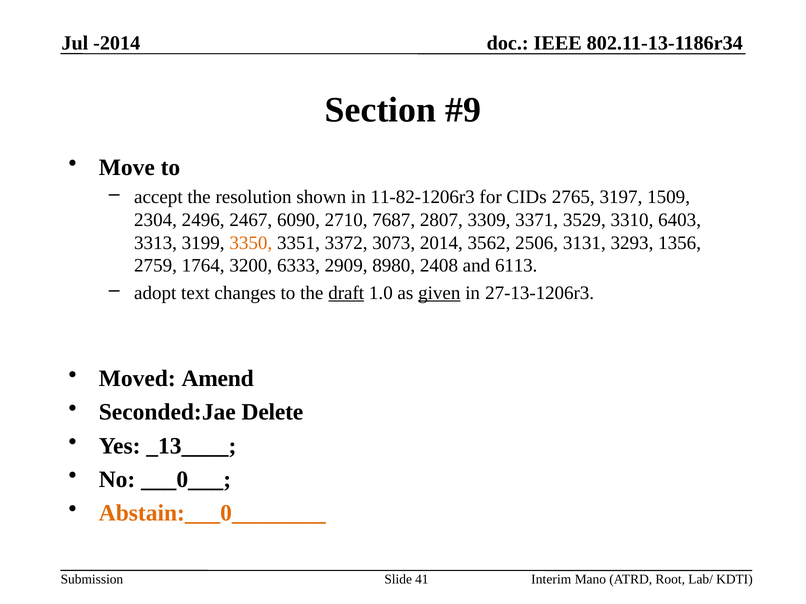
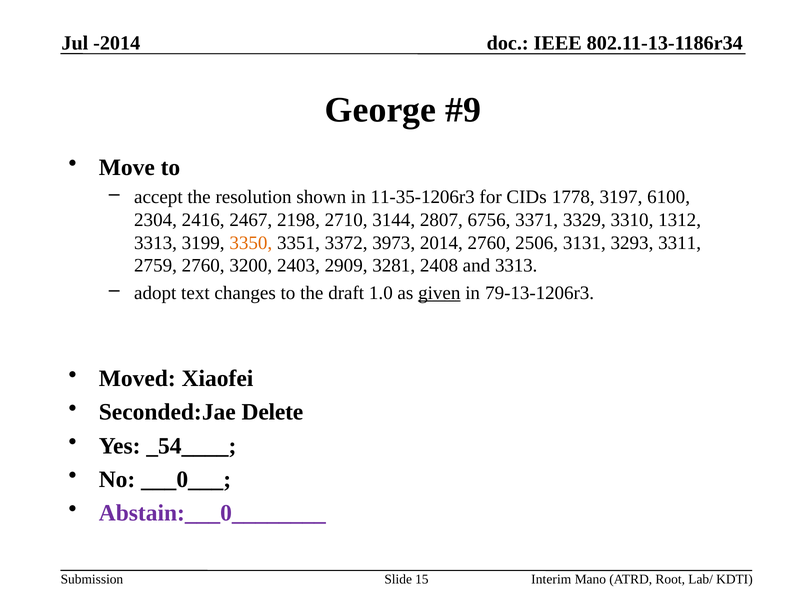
Section: Section -> George (381, 110)
11-82-1206r3: 11-82-1206r3 -> 11-35-1206r3 (423, 197)
2765: 2765 -> 1778 (573, 197)
1509: 1509 -> 6100 (669, 197)
2496: 2496 -> 2416 (203, 220)
6090: 6090 -> 2198 (298, 220)
7687: 7687 -> 3144 (394, 220)
3309: 3309 -> 6756 (489, 220)
3529: 3529 -> 3329 (584, 220)
6403: 6403 -> 1312 (680, 220)
3073: 3073 -> 3973 (394, 243)
2014 3562: 3562 -> 2760 (489, 243)
1356: 1356 -> 3311 (680, 243)
2759 1764: 1764 -> 2760 (203, 266)
6333: 6333 -> 2403 (298, 266)
8980: 8980 -> 3281 (394, 266)
and 6113: 6113 -> 3313 (516, 266)
draft underline: present -> none (346, 293)
27-13-1206r3: 27-13-1206r3 -> 79-13-1206r3 (540, 293)
Amend: Amend -> Xiaofei (218, 379)
_13____: _13____ -> _54____ (191, 446)
Abstain:___0________ colour: orange -> purple (212, 513)
41: 41 -> 15 (422, 580)
